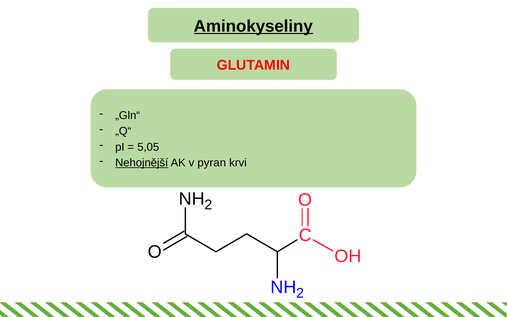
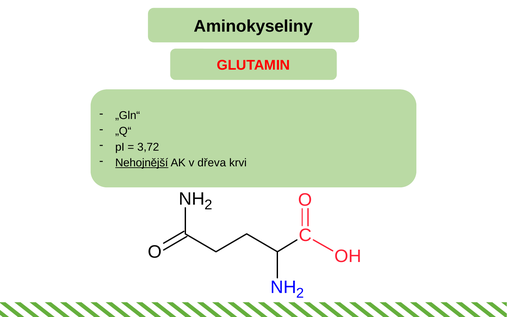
Aminokyseliny underline: present -> none (253, 26)
5,05: 5,05 -> 3,72 (148, 147)
pyran: pyran -> dřeva (212, 163)
